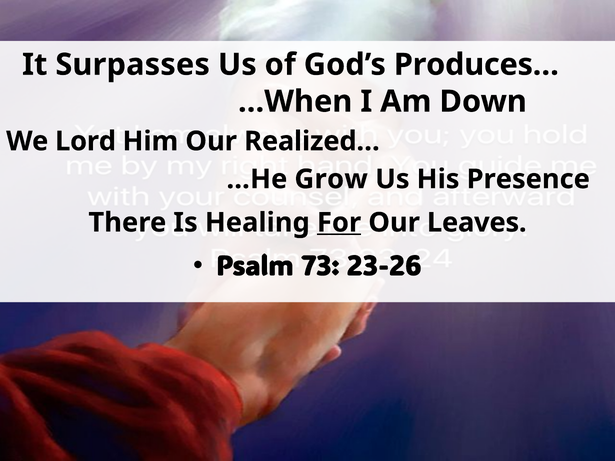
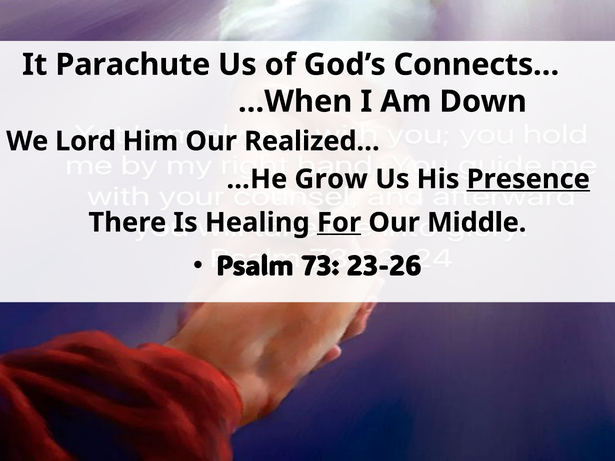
Surpasses: Surpasses -> Parachute (133, 65)
Produces…: Produces… -> Connects… (476, 65)
Presence underline: none -> present (528, 179)
Leaves: Leaves -> Middle (477, 223)
